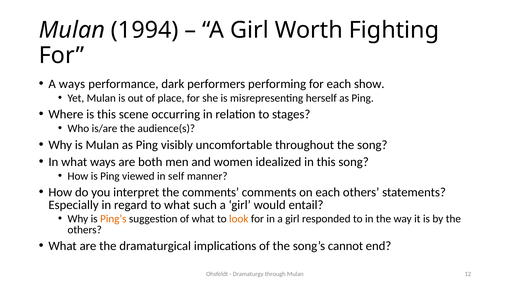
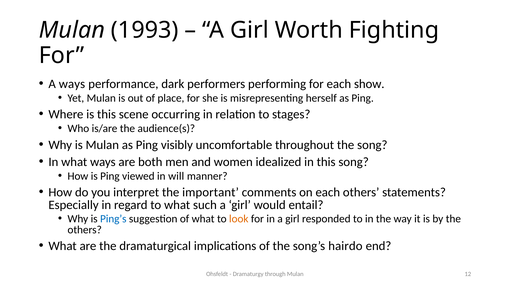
1994: 1994 -> 1993 (145, 30)
self: self -> will (176, 176)
the comments: comments -> important (210, 192)
Ping’s colour: orange -> blue (113, 219)
cannot: cannot -> hairdo (345, 246)
